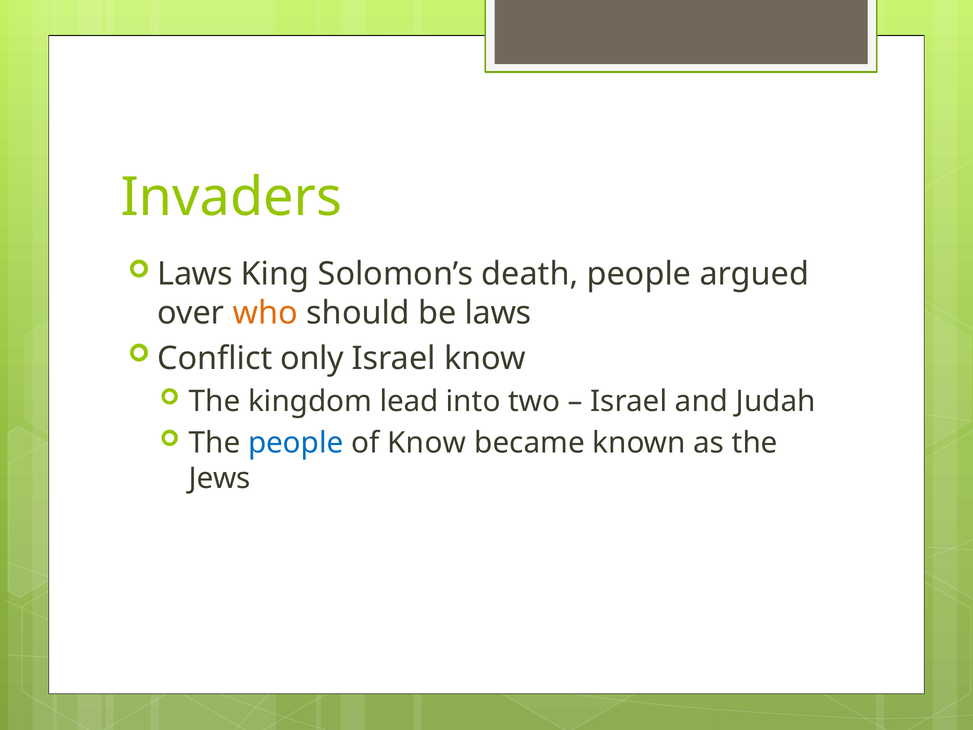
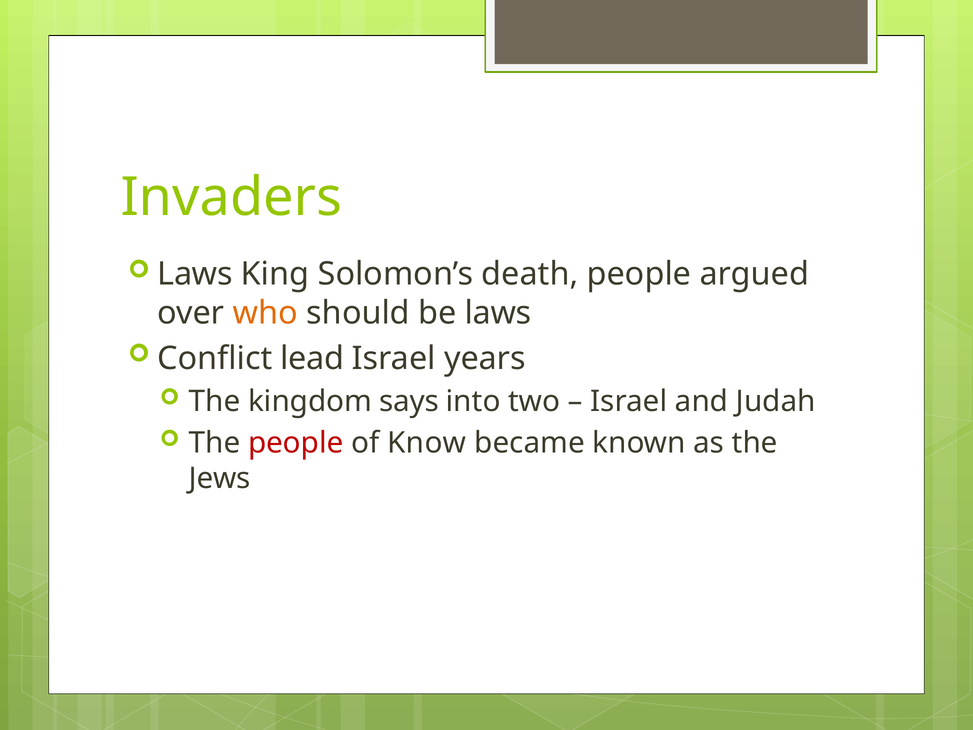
only: only -> lead (312, 358)
Israel know: know -> years (485, 358)
lead: lead -> says (409, 401)
people colour: blue -> red (296, 443)
